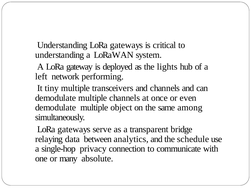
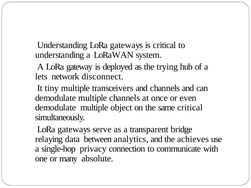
lights: lights -> trying (167, 67)
left: left -> lets (41, 77)
performing: performing -> disconnect (103, 77)
same among: among -> critical (190, 108)
schedule: schedule -> achieves (193, 139)
